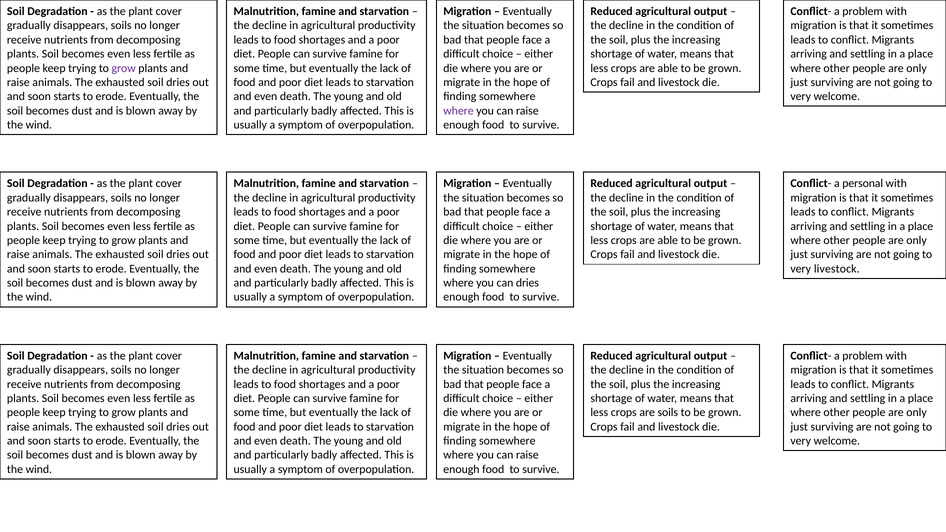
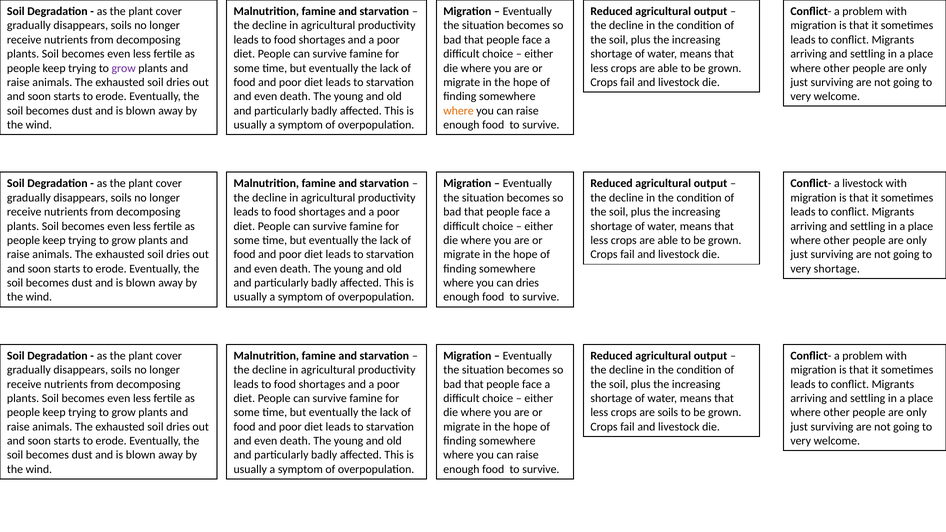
where colour: purple -> orange (459, 111)
a personal: personal -> livestock (863, 184)
very livestock: livestock -> shortage (837, 269)
